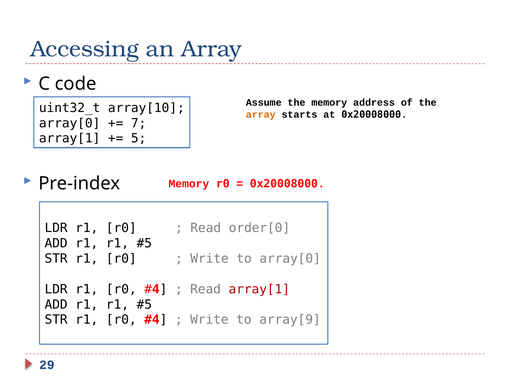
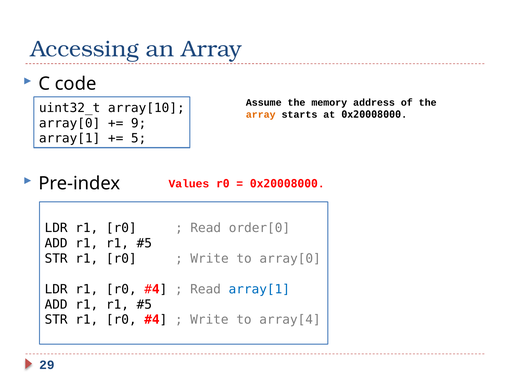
7: 7 -> 9 (139, 123)
Memory: Memory -> Values (189, 184)
array[1 colour: red -> blue (259, 290)
array[9: array[9 -> array[4 (290, 320)
